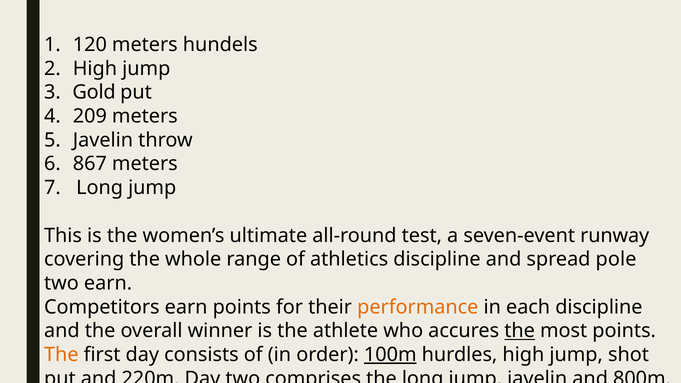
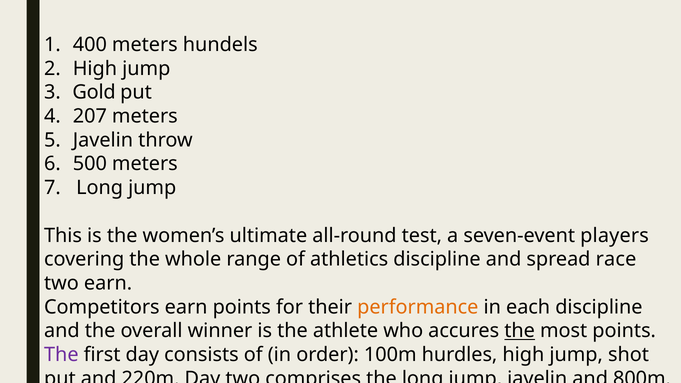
120: 120 -> 400 (90, 45)
209: 209 -> 207 (90, 116)
867: 867 -> 500 (90, 164)
runway: runway -> players (615, 235)
pole: pole -> race (616, 259)
The colour: orange -> purple (61, 355)
100m underline: present -> none (390, 355)
